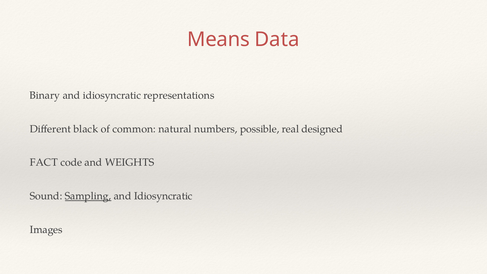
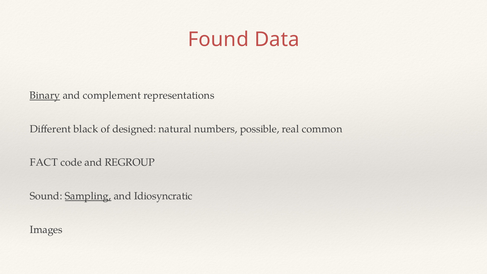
Means: Means -> Found (218, 39)
Binary underline: none -> present (45, 95)
idiosyncratic: idiosyncratic -> complement (112, 95)
common: common -> designed (134, 129)
designed: designed -> common (322, 129)
WEIGHTS: WEIGHTS -> REGROUP (130, 163)
